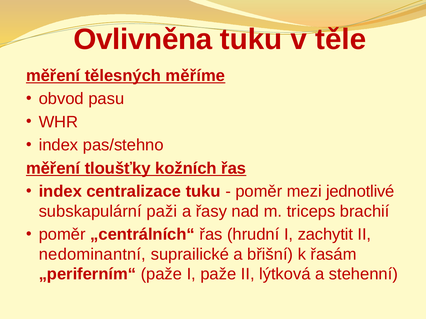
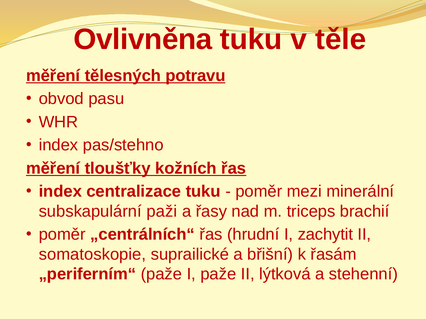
měříme: měříme -> potravu (196, 76)
jednotlivé: jednotlivé -> minerální (360, 192)
nedominantní: nedominantní -> somatoskopie (92, 255)
